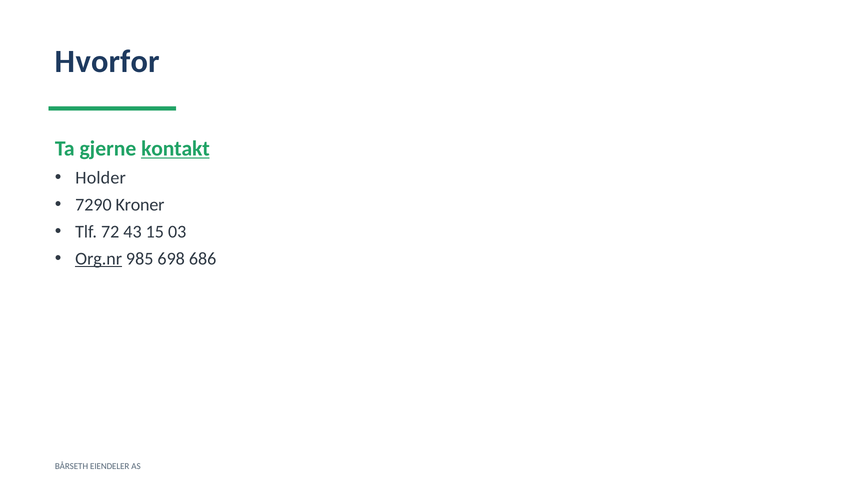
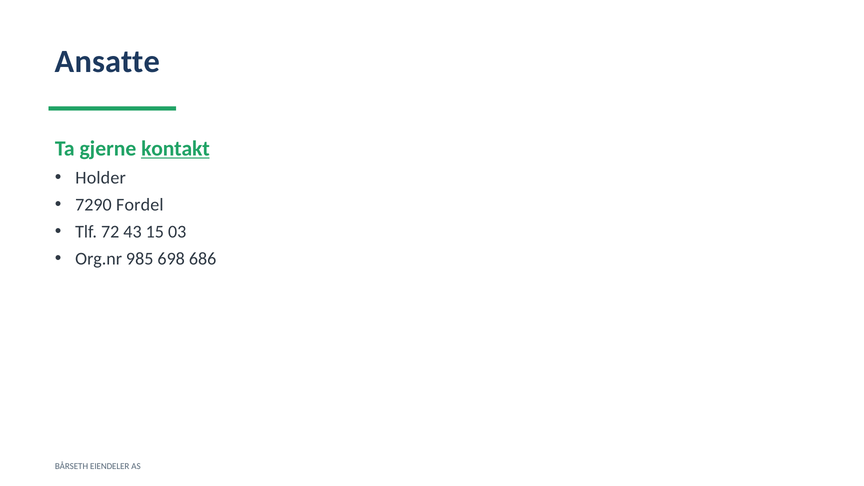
Hvorfor: Hvorfor -> Ansatte (108, 62)
Kroner: Kroner -> Fordel (140, 205)
Org.nr underline: present -> none (99, 259)
